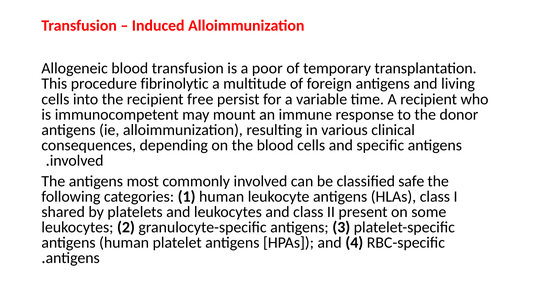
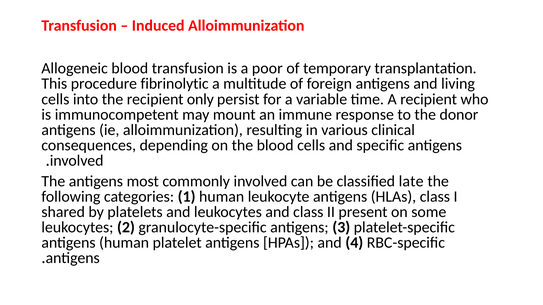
free: free -> only (200, 99)
safe: safe -> late (411, 181)
